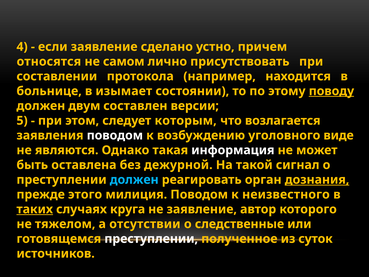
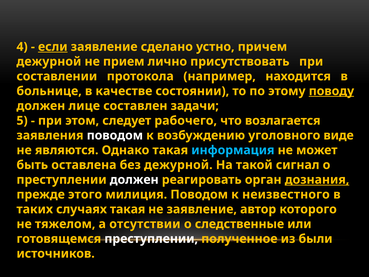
если underline: none -> present (53, 47)
относятся: относятся -> дежурной (49, 61)
самом: самом -> прием (124, 61)
изымает: изымает -> качестве (124, 91)
двум: двум -> лице (84, 106)
версии: версии -> задачи (195, 106)
которым: которым -> рабочего (186, 121)
информация colour: white -> light blue (233, 150)
должен colour: light blue -> white (134, 180)
таких underline: present -> none (35, 209)
случаях круга: круга -> такая (128, 209)
суток: суток -> были (316, 239)
